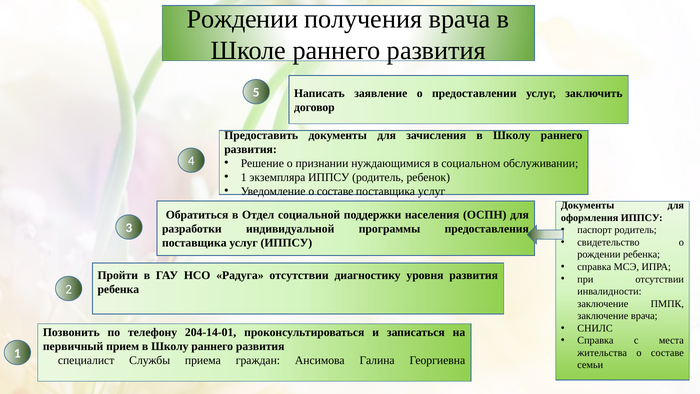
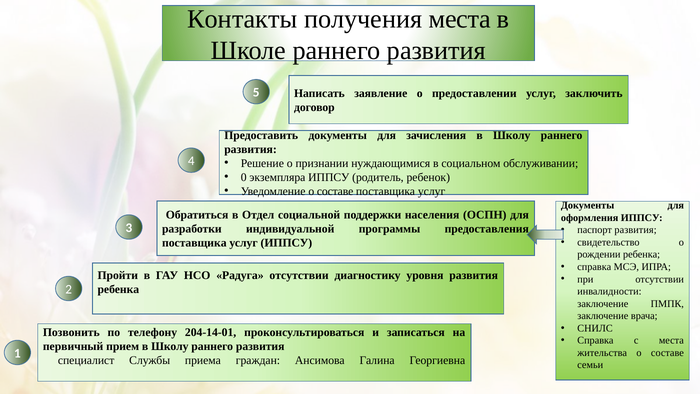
Рождении: Рождении -> Контакты (242, 19)
получения врача: врача -> места (460, 19)
1: 1 -> 0 (244, 177)
паспорт родитель: родитель -> развития (636, 230)
